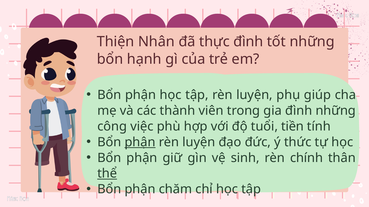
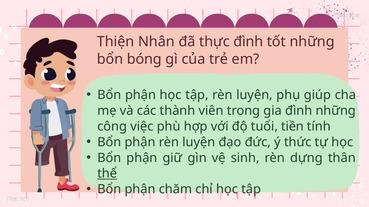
hạnh: hạnh -> bóng (144, 59)
phận underline: present -> none (140, 142)
chính: chính -> dựng (306, 158)
